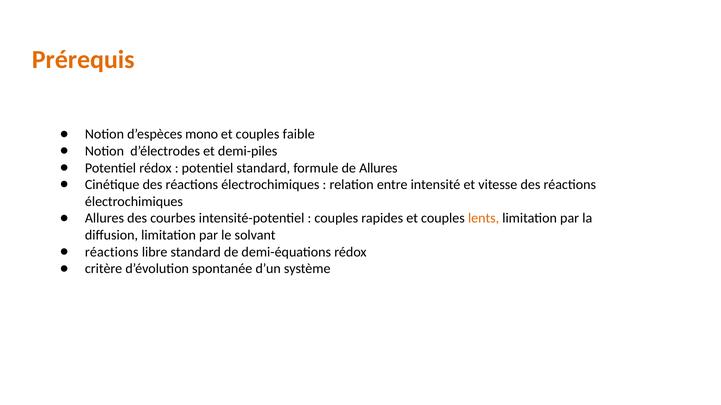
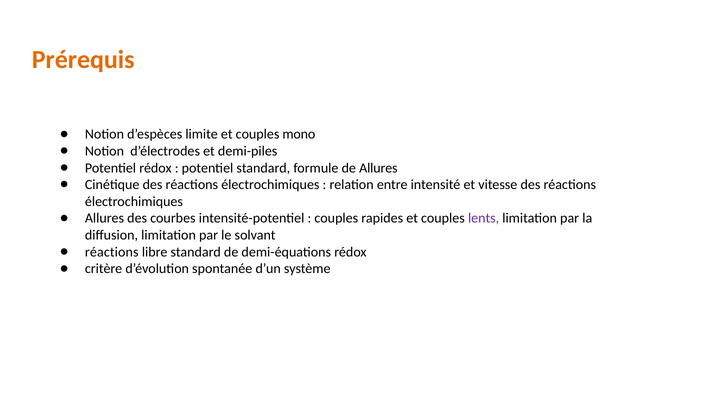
mono: mono -> limite (202, 135)
faible: faible -> mono (299, 135)
lents colour: orange -> purple (484, 219)
